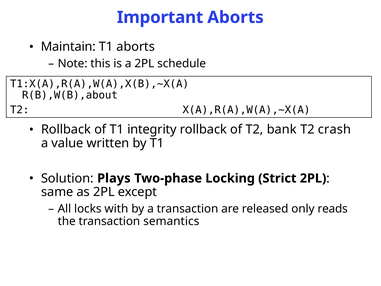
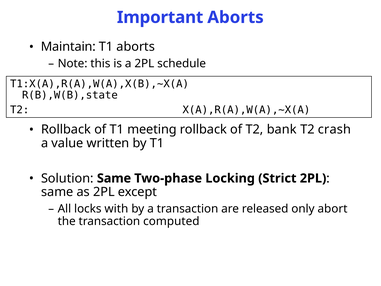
R(B),W(B),about: R(B),W(B),about -> R(B),W(B),state (70, 95)
integrity: integrity -> meeting (152, 129)
Solution Plays: Plays -> Same (114, 178)
reads: reads -> abort (333, 208)
semantics: semantics -> computed (171, 221)
